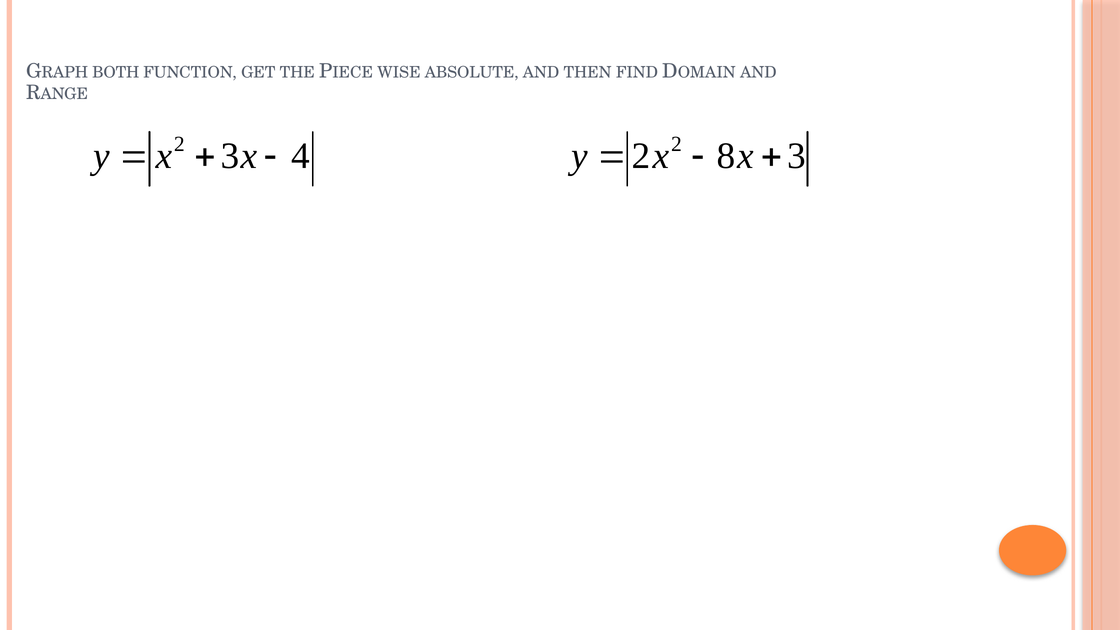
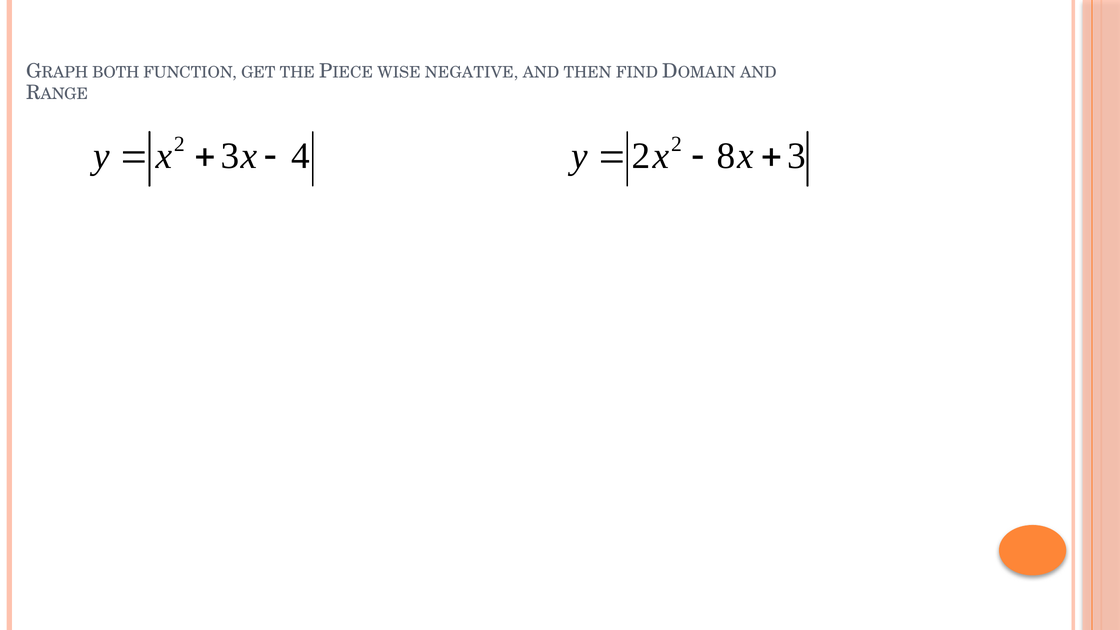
ABSOLUTE: ABSOLUTE -> NEGATIVE (472, 72)
